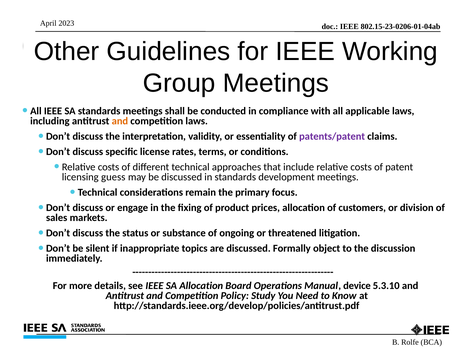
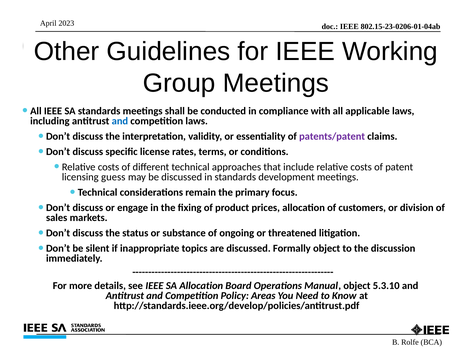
and colour: orange -> blue (120, 121)
Manual device: device -> object (357, 286)
Study: Study -> Areas (263, 296)
